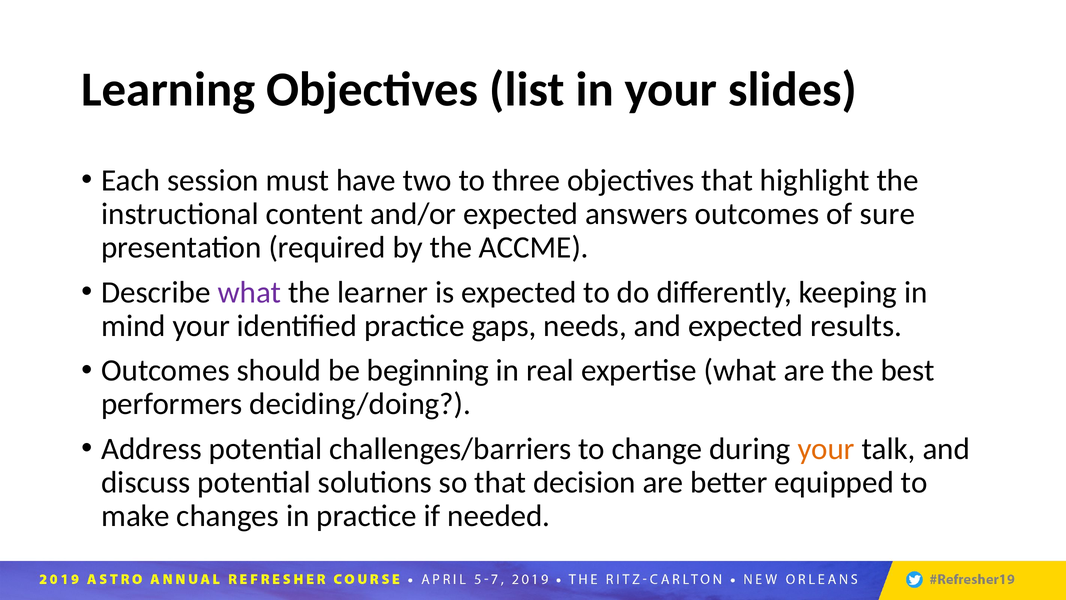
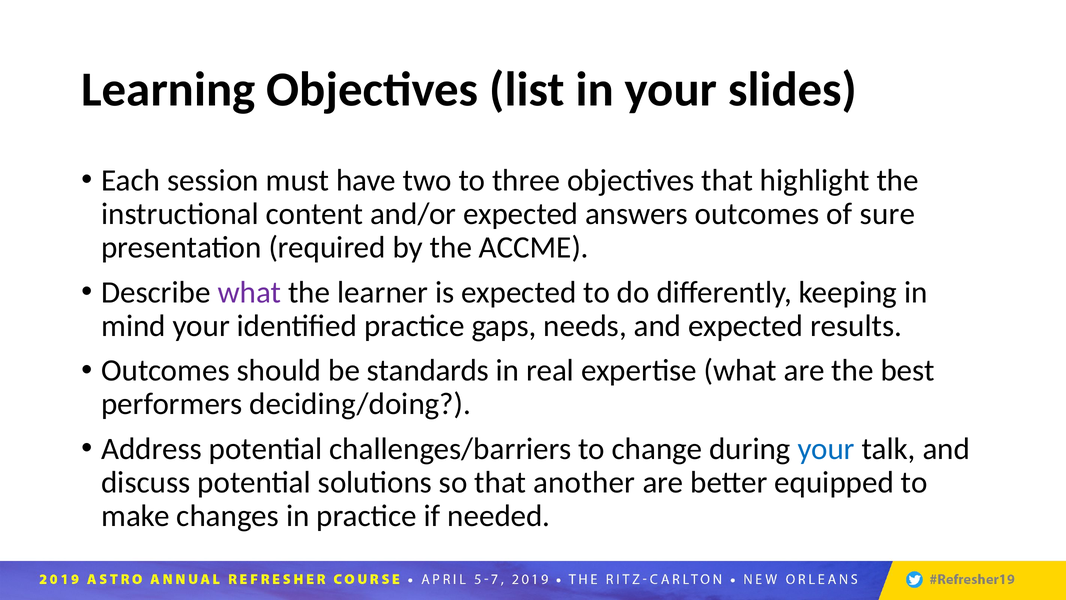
beginning: beginning -> standards (428, 370)
your colour: orange -> blue (826, 449)
decision: decision -> another (584, 482)
